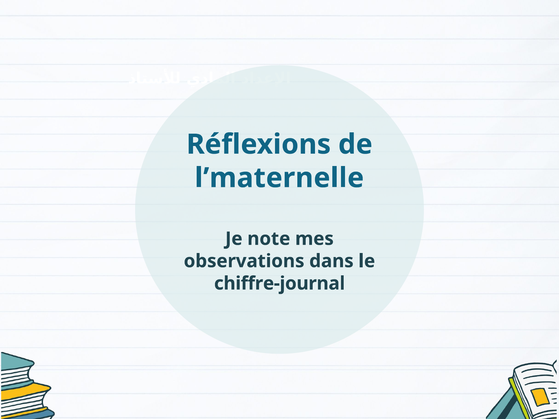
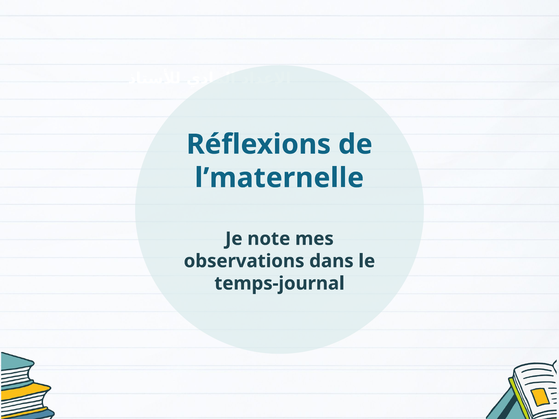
chiffre-journal: chiffre-journal -> temps-journal (279, 284)
